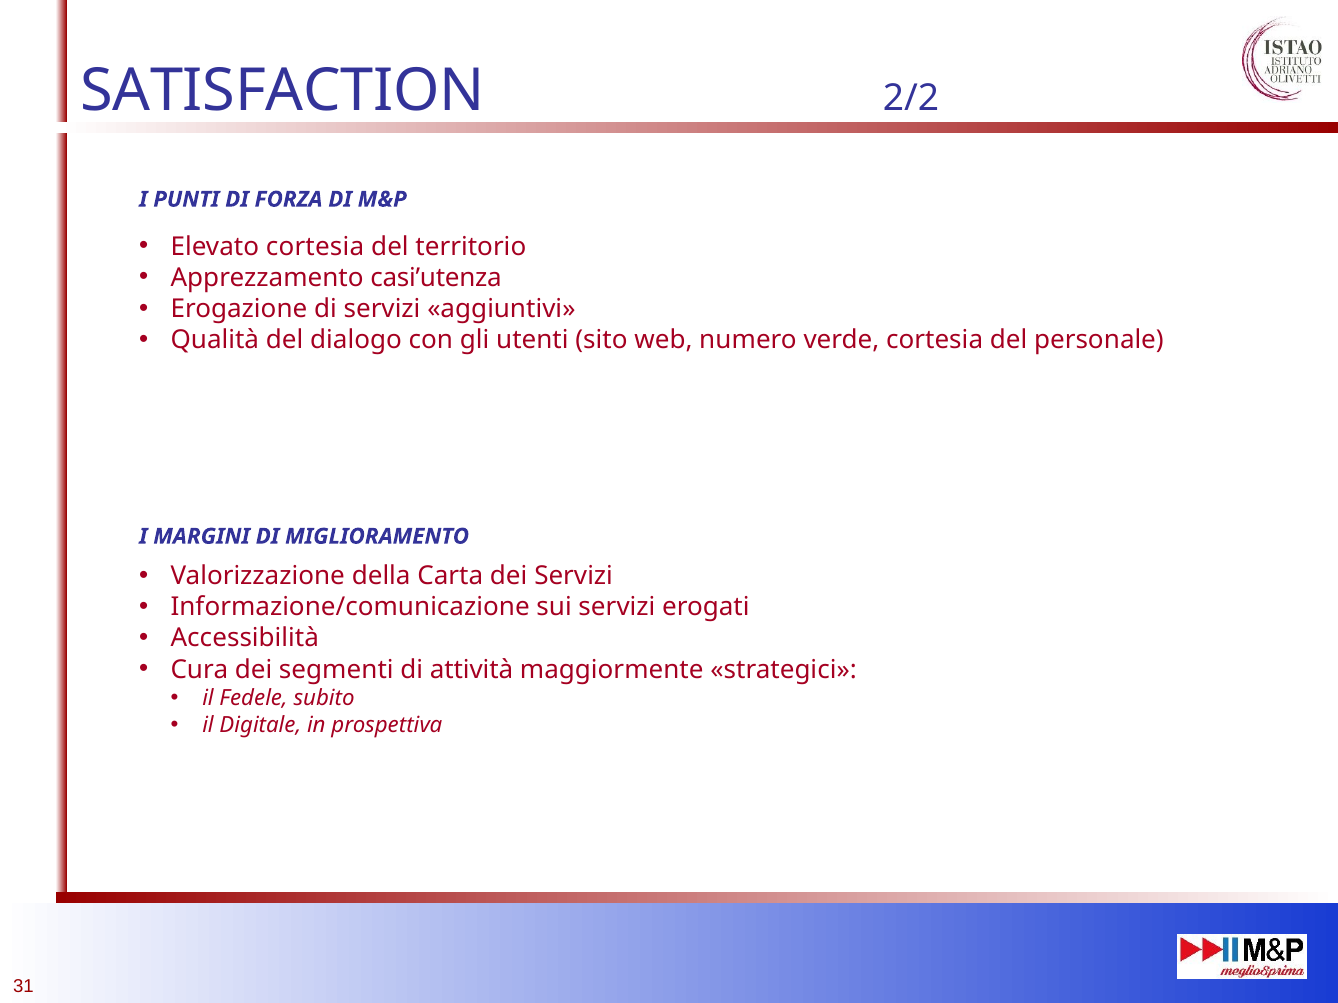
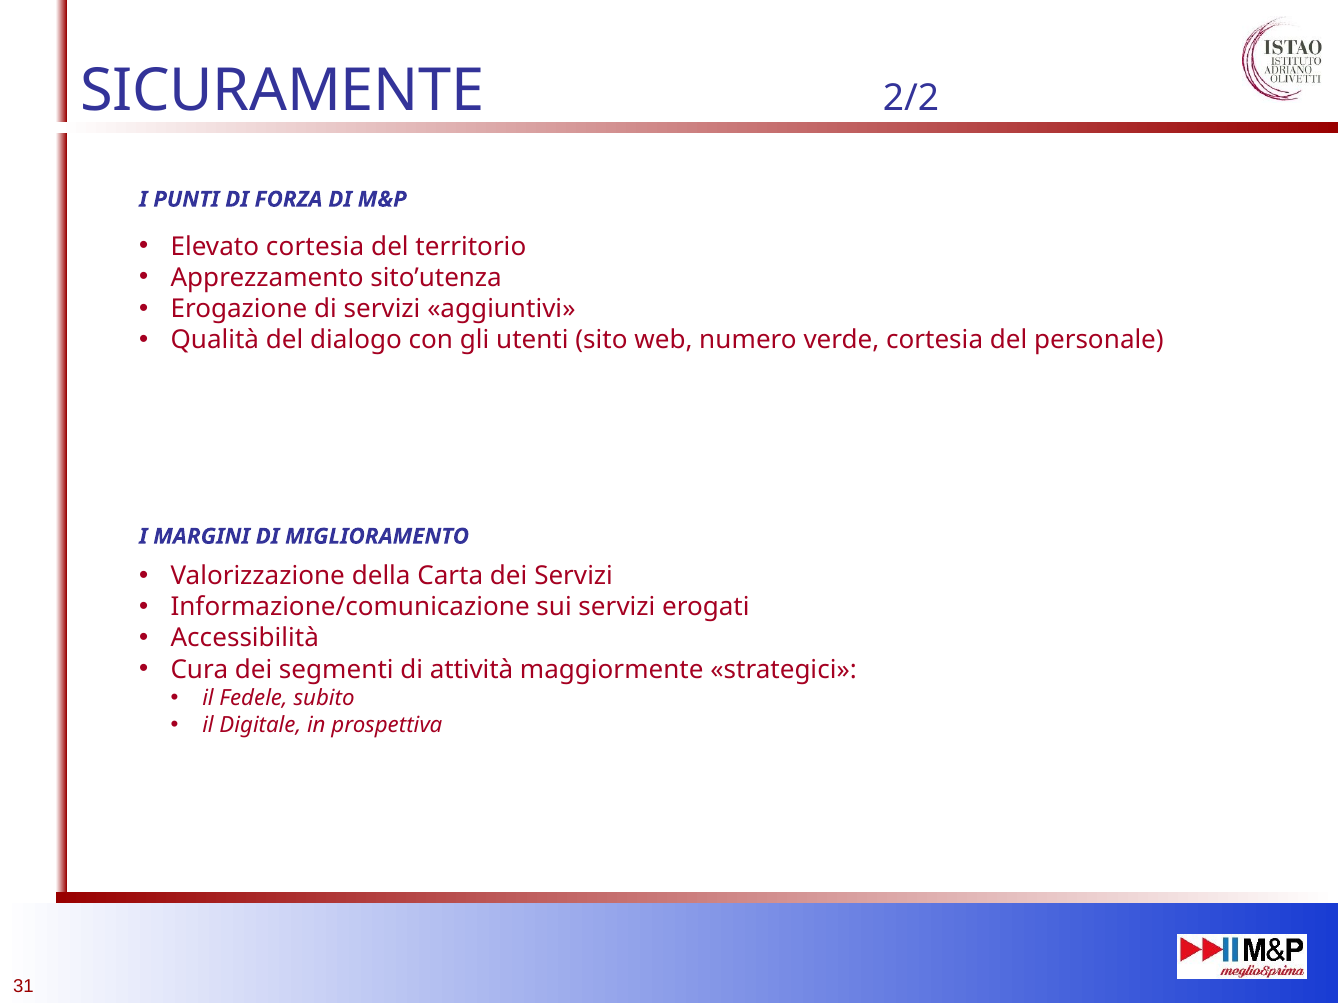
SATISFACTION: SATISFACTION -> SICURAMENTE (282, 91)
casi’utenza: casi’utenza -> sito’utenza (436, 278)
